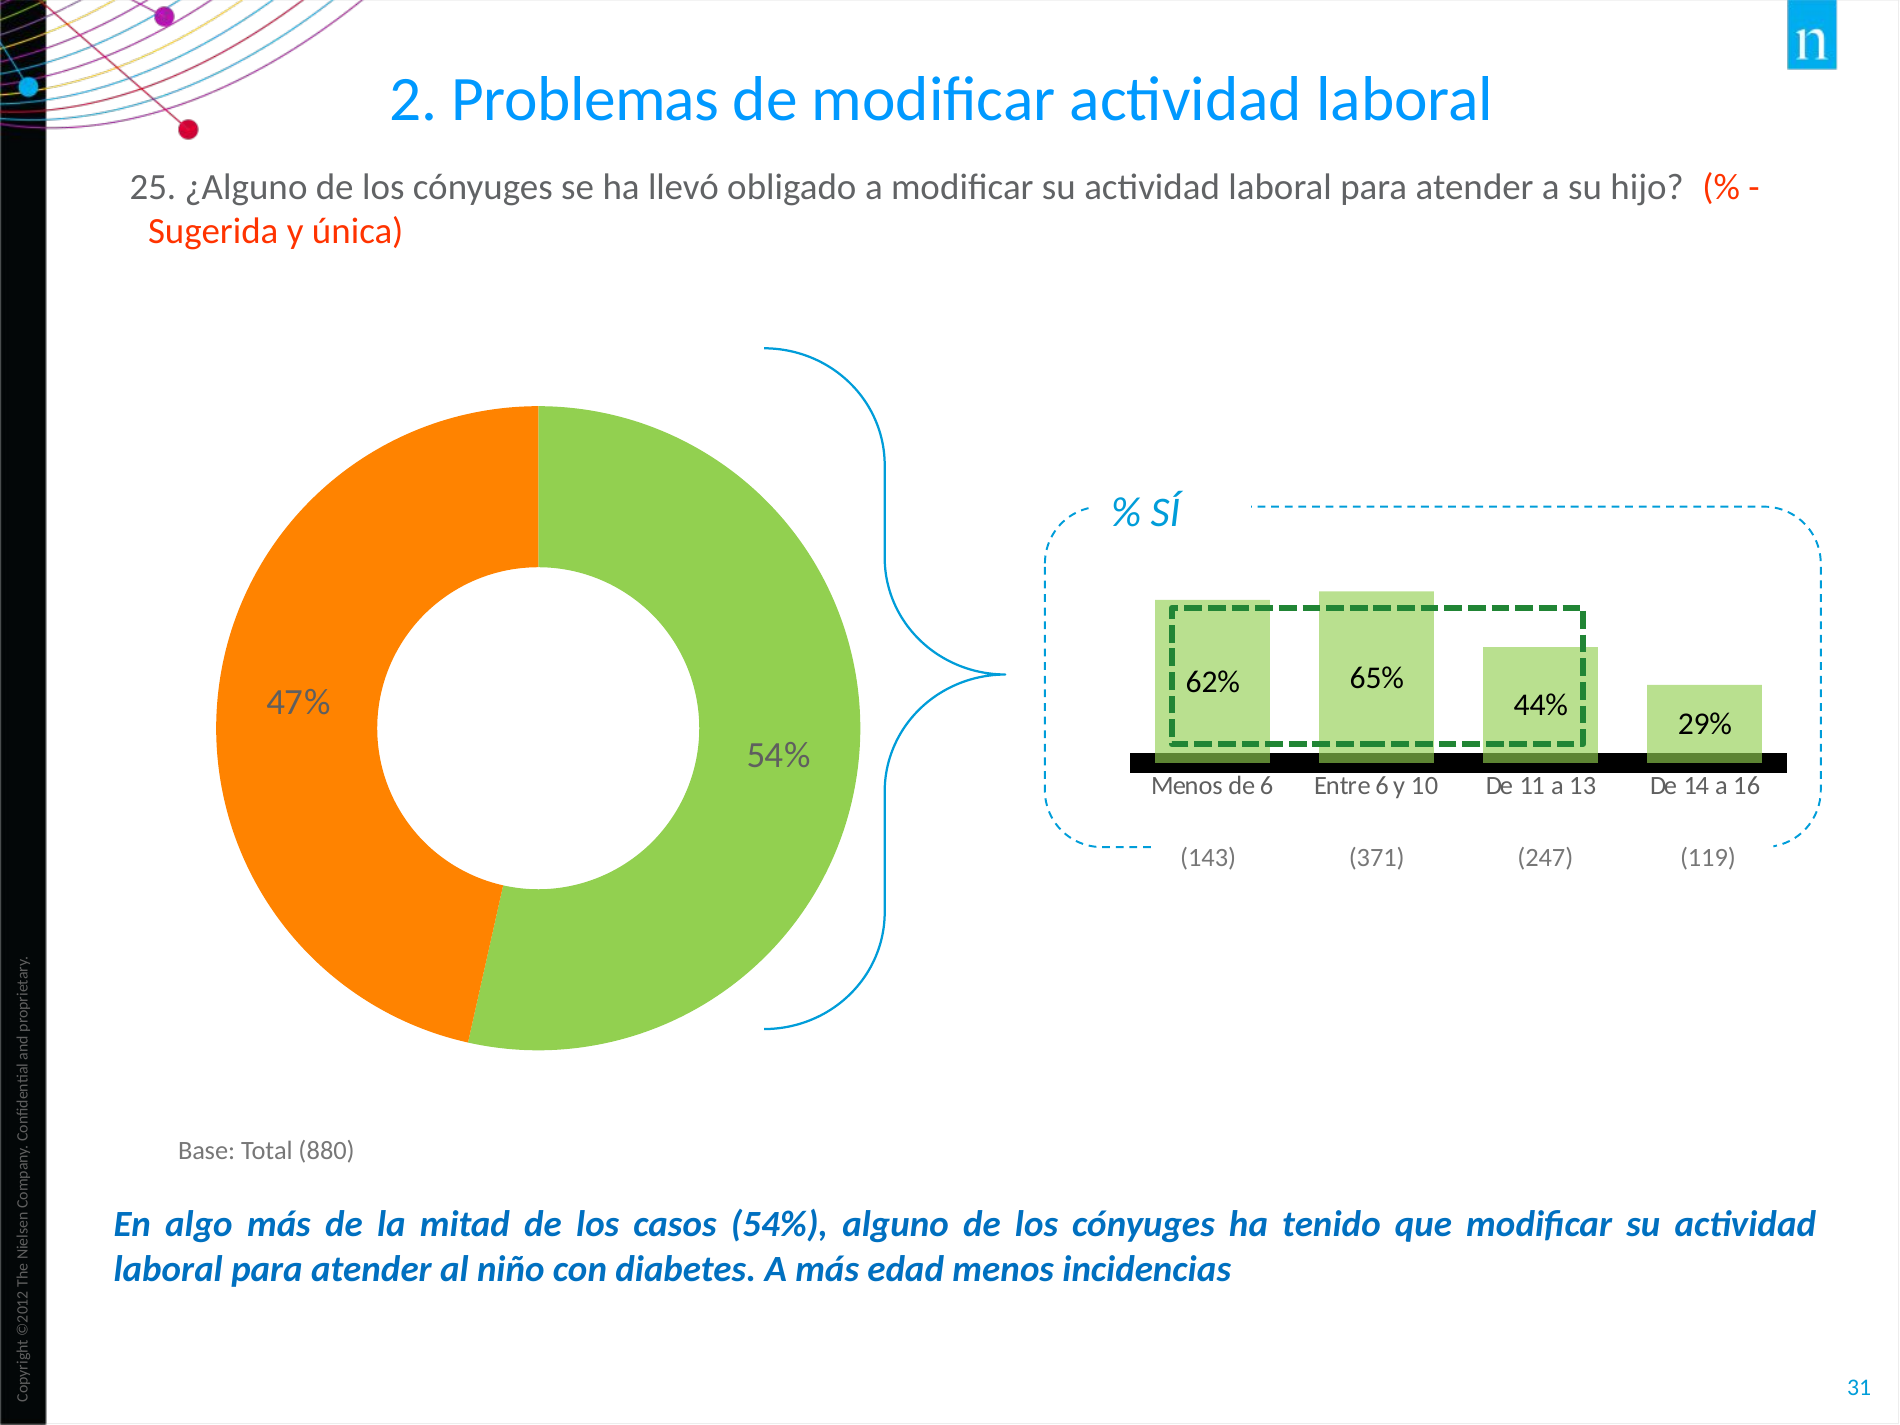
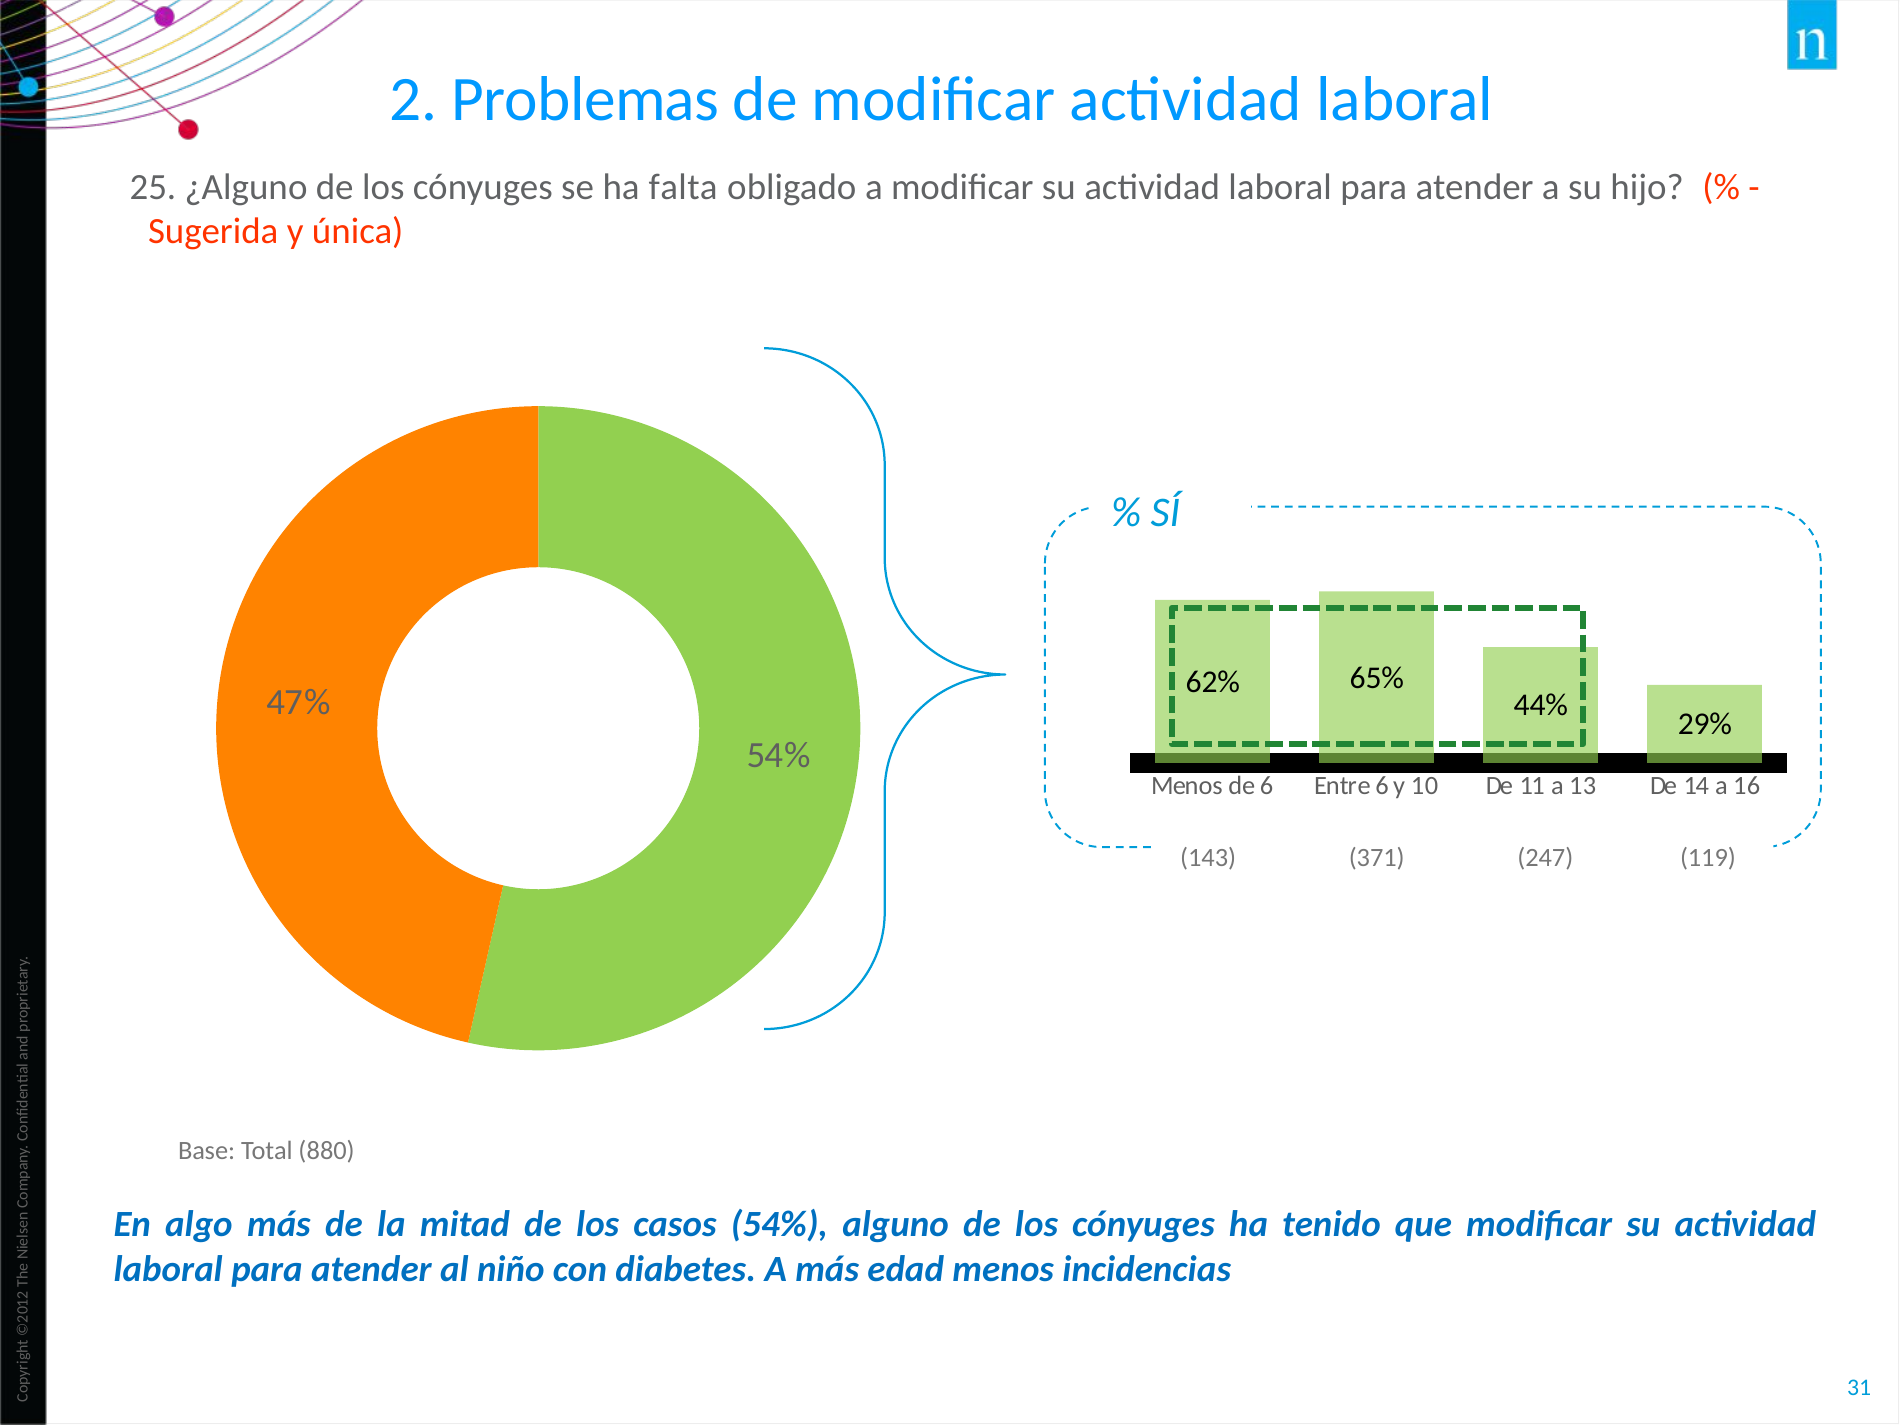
llevó: llevó -> falta (683, 187)
